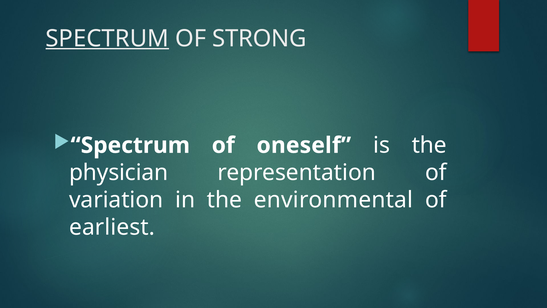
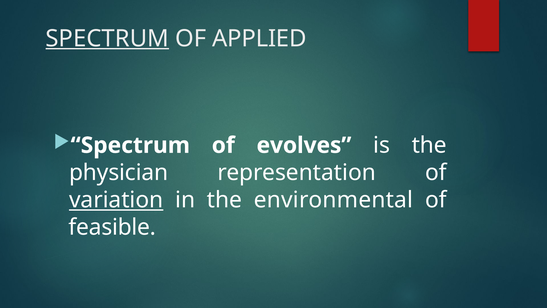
STRONG: STRONG -> APPLIED (259, 38)
oneself: oneself -> evolves (304, 145)
variation underline: none -> present (116, 200)
earliest: earliest -> feasible (112, 227)
